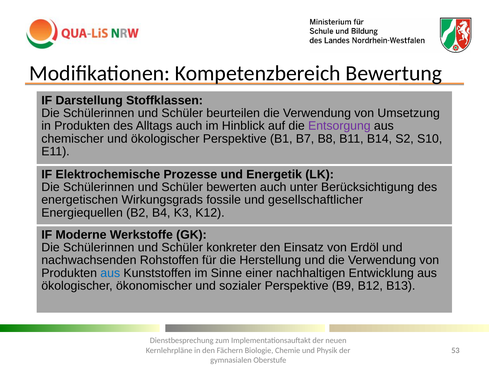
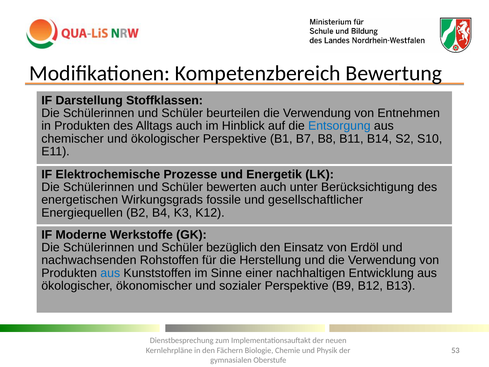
Umsetzung: Umsetzung -> Entnehmen (409, 113)
Entsorgung colour: purple -> blue (339, 126)
konkreter: konkreter -> bezüglich (232, 247)
